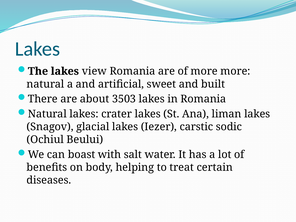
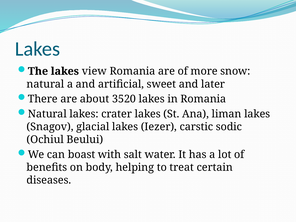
more more: more -> snow (235, 71)
built: built -> later (213, 84)
3503: 3503 -> 3520 (124, 99)
